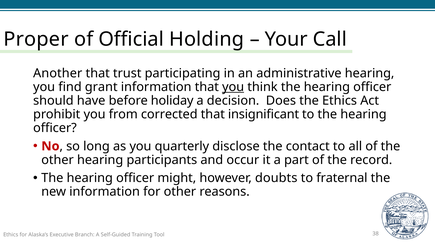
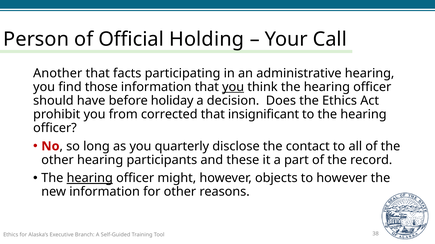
Proper: Proper -> Person (36, 39)
trust: trust -> facts (127, 74)
grant: grant -> those (101, 87)
occur: occur -> these (243, 160)
hearing underline: none -> present (90, 179)
doubts: doubts -> objects (276, 179)
to fraternal: fraternal -> however (342, 179)
